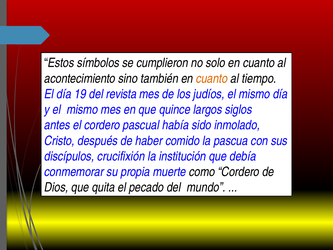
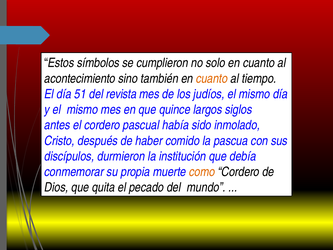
19: 19 -> 51 (80, 94)
crucifixión: crucifixión -> durmieron (121, 156)
como colour: black -> orange (202, 172)
